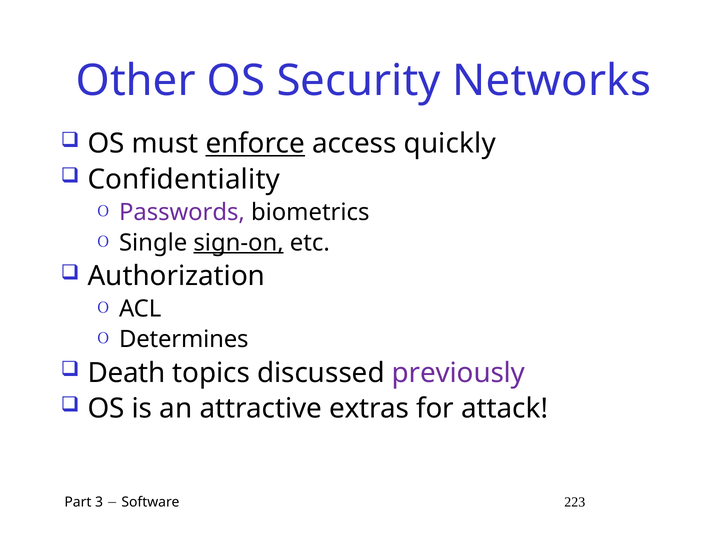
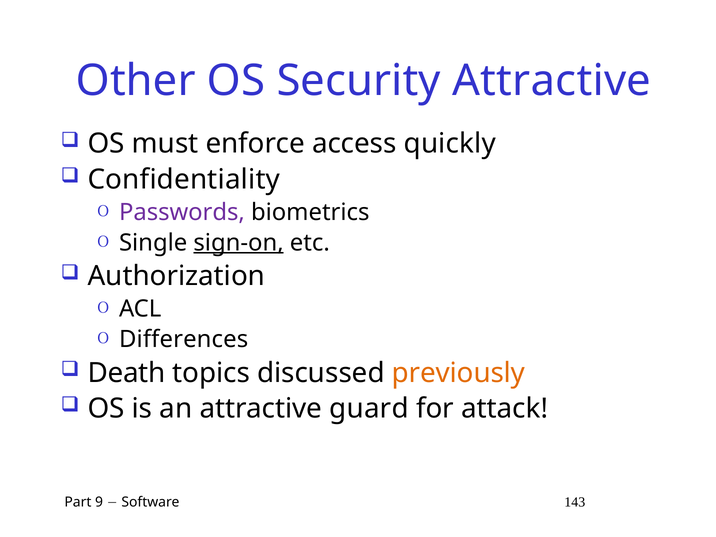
Security Networks: Networks -> Attractive (552, 81)
enforce underline: present -> none (255, 144)
Determines: Determines -> Differences (184, 339)
previously colour: purple -> orange (458, 373)
extras: extras -> guard (369, 409)
3: 3 -> 9 (99, 502)
223: 223 -> 143 (575, 502)
